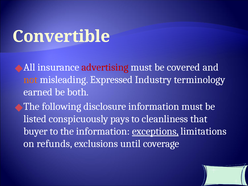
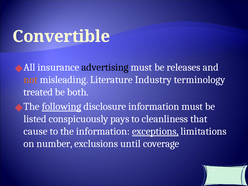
advertising colour: red -> black (105, 67)
covered: covered -> releases (184, 67)
Expressed: Expressed -> Literature (111, 80)
earned: earned -> treated (38, 92)
following underline: none -> present (62, 107)
buyer: buyer -> cause (35, 131)
refunds: refunds -> number (54, 144)
